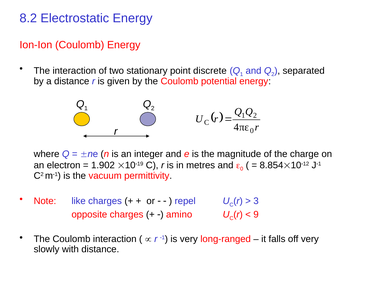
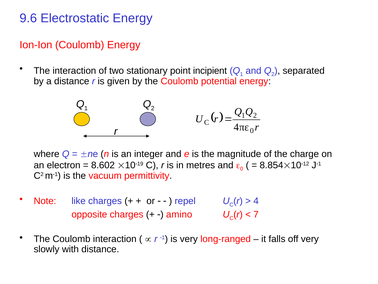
8.2: 8.2 -> 9.6 (28, 18)
discrete: discrete -> incipient (210, 71)
1.902: 1.902 -> 8.602 (103, 165)
3: 3 -> 4 (256, 201)
9: 9 -> 7 (256, 214)
